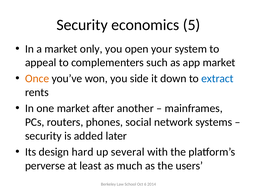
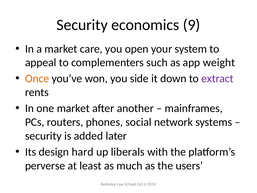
5: 5 -> 9 (192, 25)
only: only -> care (91, 49)
app market: market -> weight (219, 63)
extract colour: blue -> purple (217, 79)
several: several -> liberals (128, 152)
